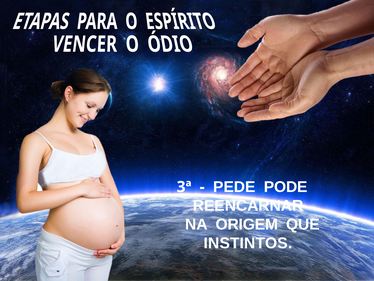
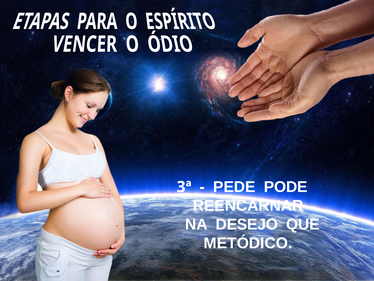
ORIGEM: ORIGEM -> DESEJO (247, 224)
INSTINTOS: INSTINTOS -> METÓDICO (248, 243)
